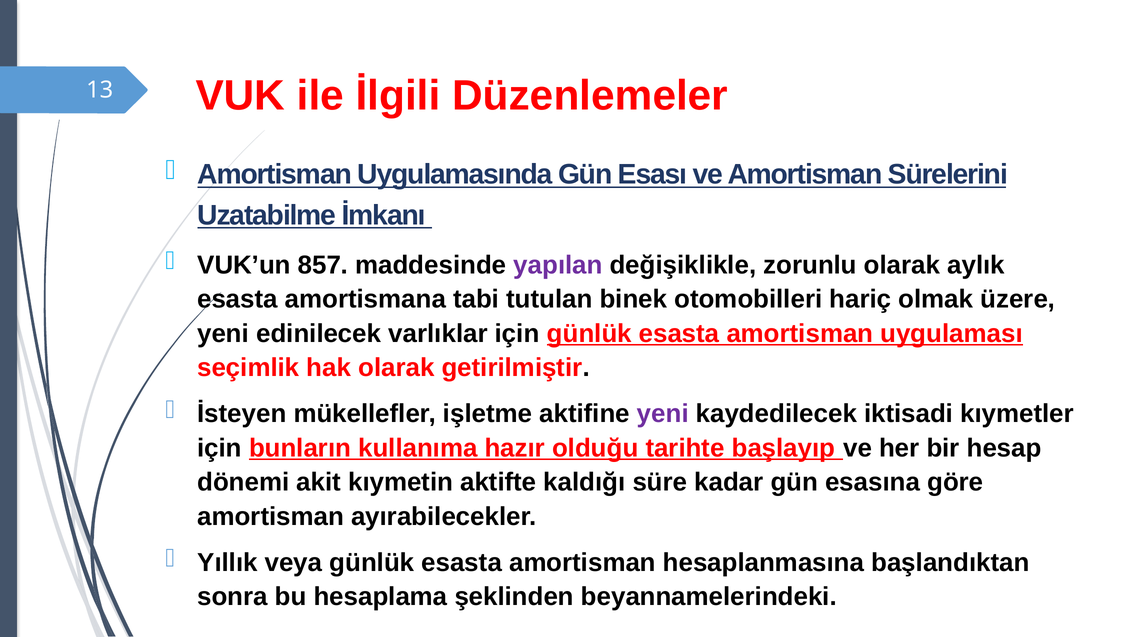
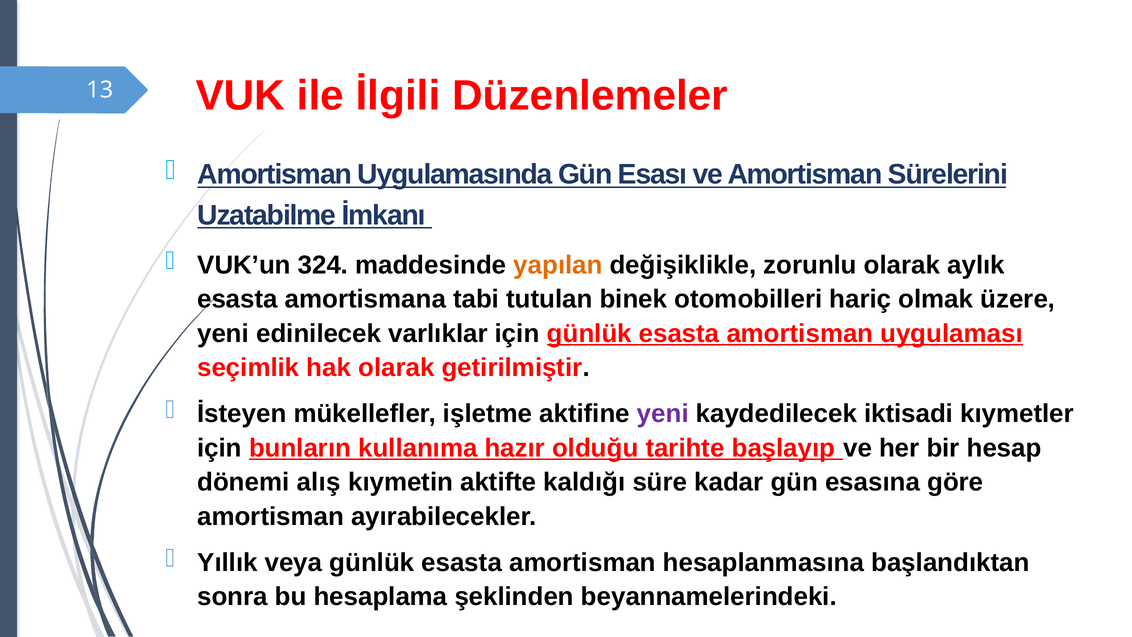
857: 857 -> 324 (323, 265)
yapılan colour: purple -> orange (558, 265)
akit: akit -> alış (319, 482)
